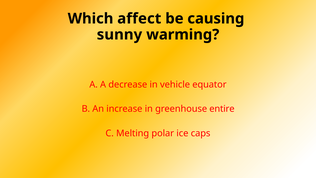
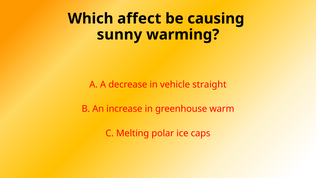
equator: equator -> straight (209, 84)
entire: entire -> warm (222, 109)
